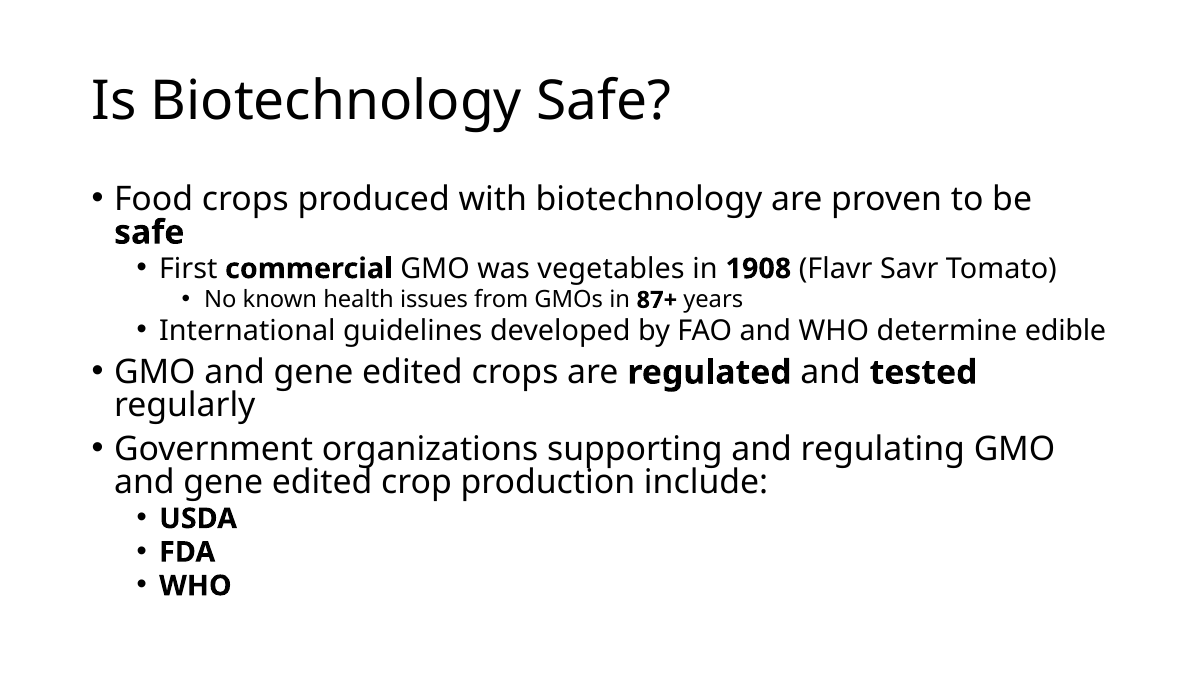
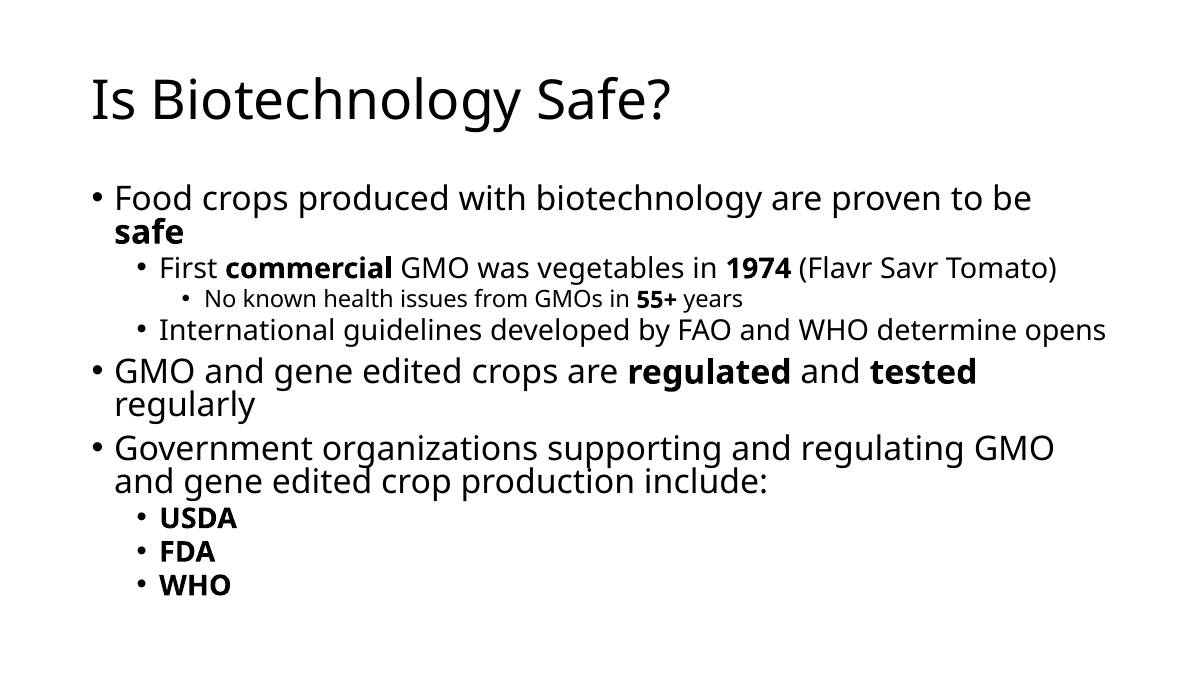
1908: 1908 -> 1974 (758, 269)
87+: 87+ -> 55+ (657, 300)
edible: edible -> opens (1066, 331)
